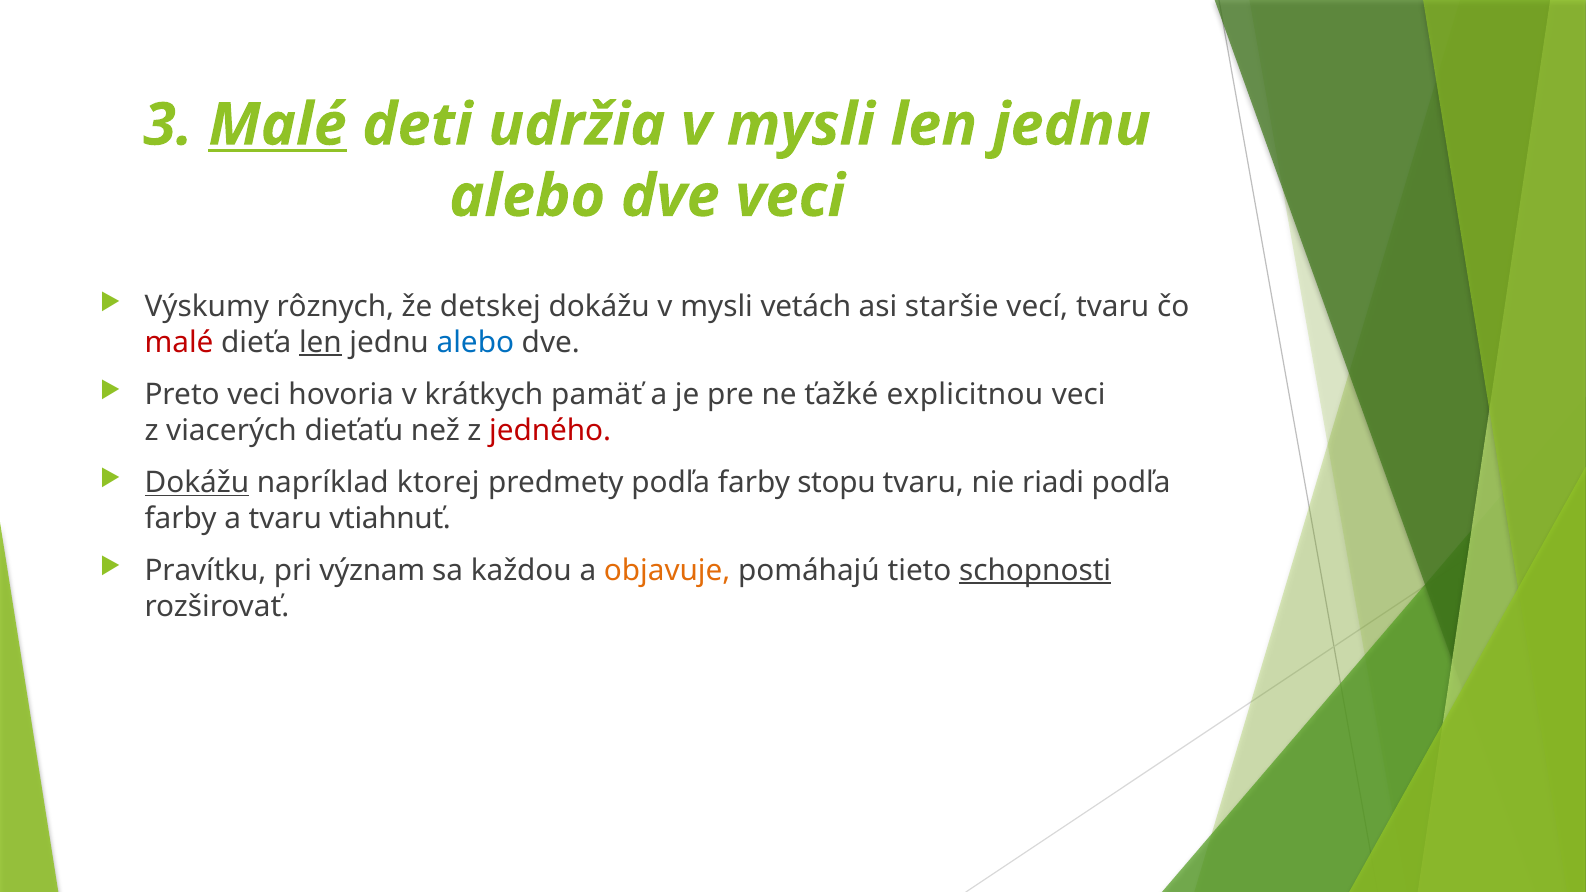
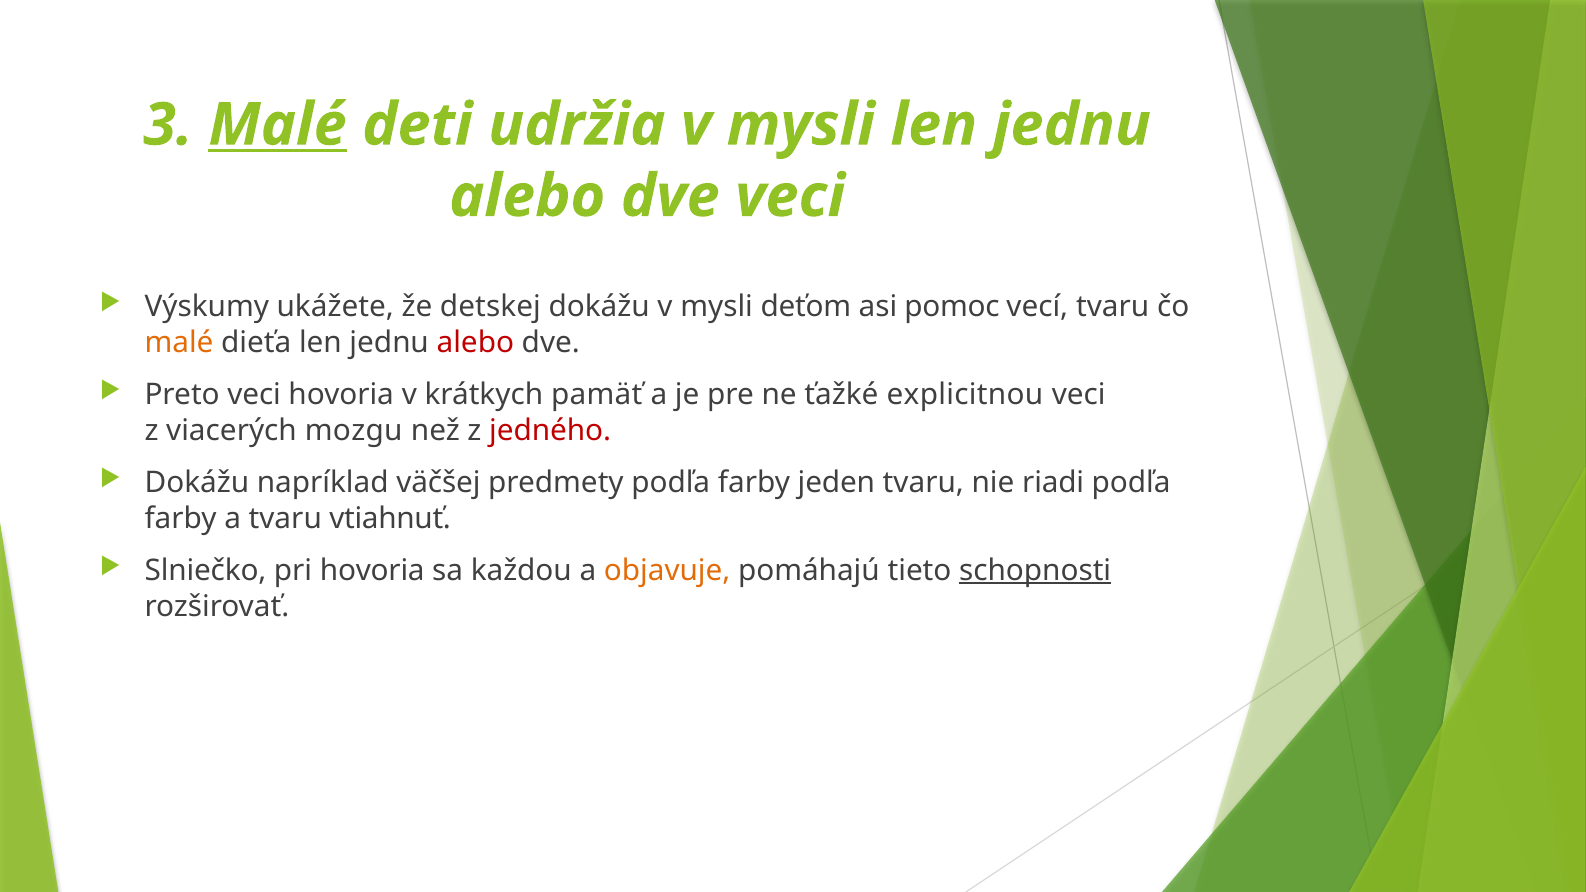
rôznych: rôznych -> ukážete (335, 307)
vetách: vetách -> deťom (806, 307)
staršie: staršie -> pomoc (952, 307)
malé colour: red -> orange (179, 343)
len underline: present -> none (320, 343)
alebo colour: blue -> red (475, 343)
dieťaťu: dieťaťu -> mozgu (354, 431)
Dokážu underline: present -> none (197, 483)
ktorej: ktorej -> väčšej (438, 483)
stopu: stopu -> jeden (836, 483)
Pravítku: Pravítku -> Slniečko (205, 571)
pri význam: význam -> hovoria (372, 571)
